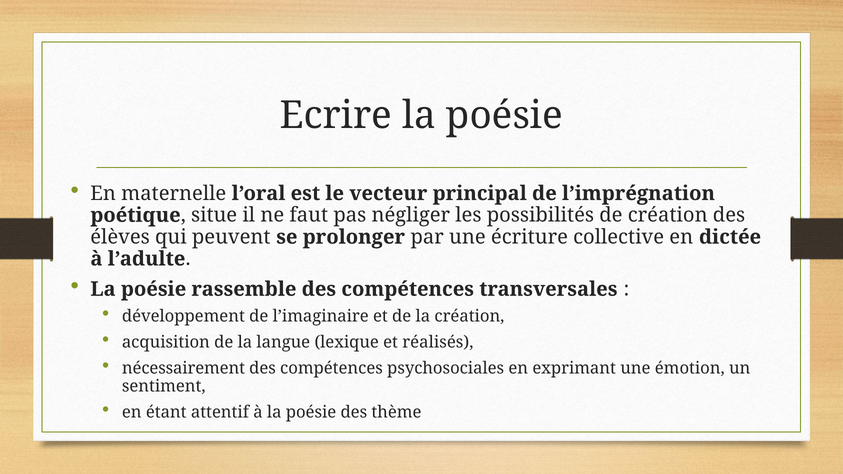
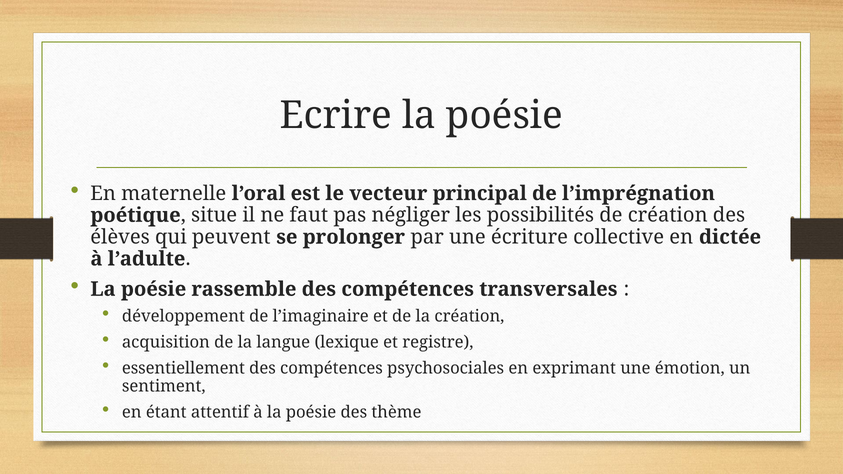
réalisés: réalisés -> registre (438, 342)
nécessairement: nécessairement -> essentiellement (183, 368)
